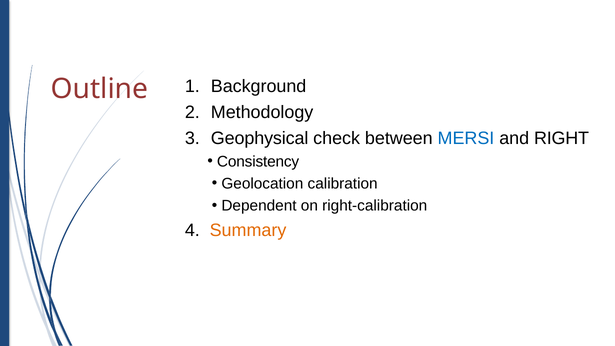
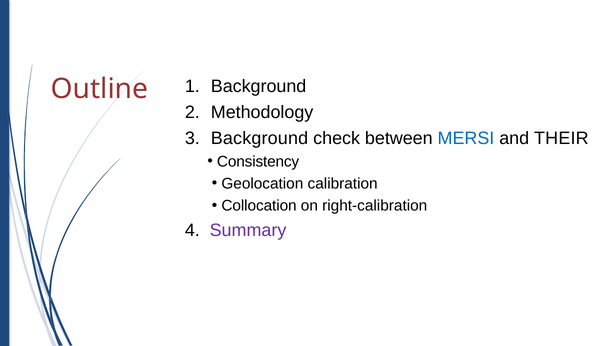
Geophysical: Geophysical -> Background (259, 138)
RIGHT: RIGHT -> THEIR (561, 138)
Dependent: Dependent -> Collocation (259, 206)
Summary colour: orange -> purple (248, 230)
